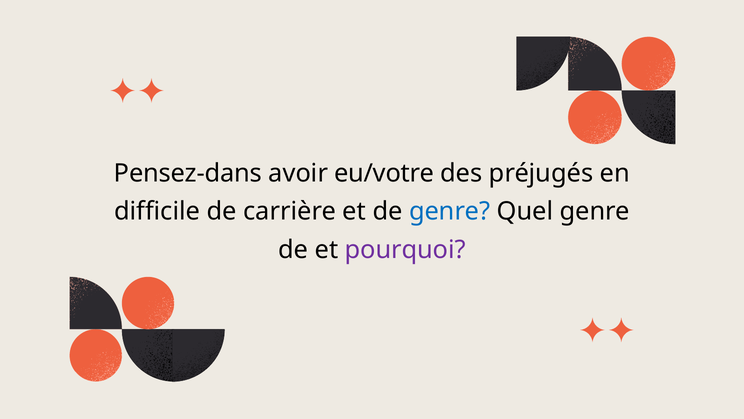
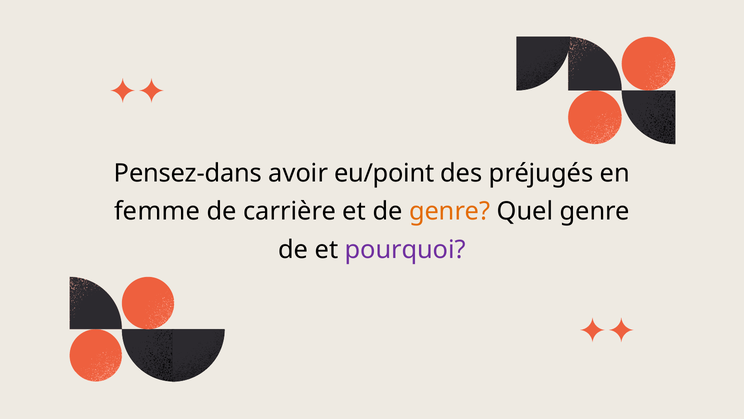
eu/votre: eu/votre -> eu/point (384, 173)
difficile: difficile -> femme (157, 211)
genre colour: blue -> orange (450, 211)
